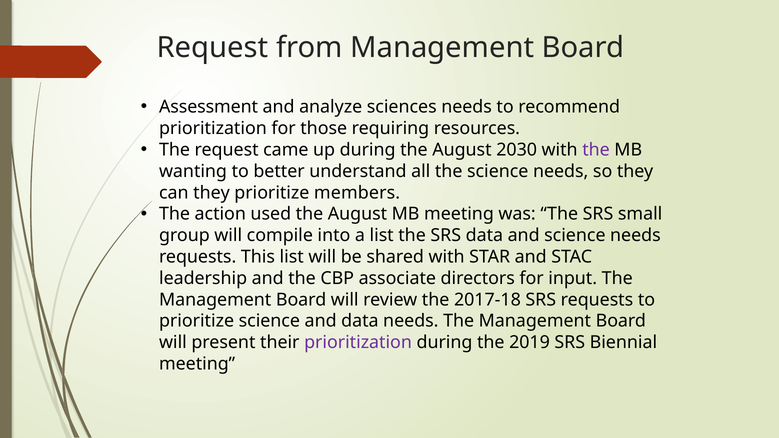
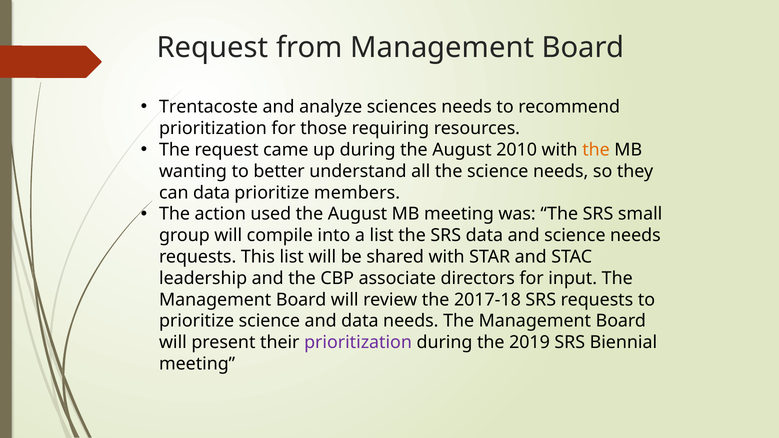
Assessment: Assessment -> Trentacoste (209, 107)
2030: 2030 -> 2010 (517, 150)
the colour: purple -> orange (596, 150)
can they: they -> data (212, 193)
